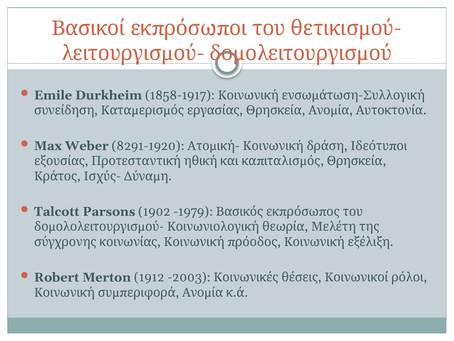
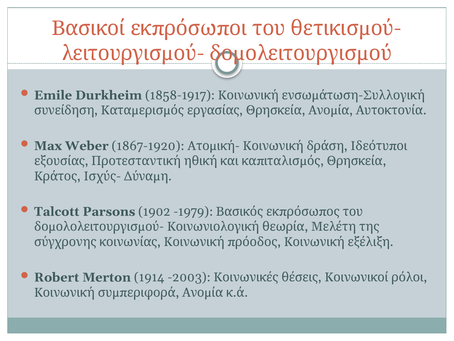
8291-1920: 8291-1920 -> 1867-1920 (148, 146)
1912: 1912 -> 1914 (149, 277)
